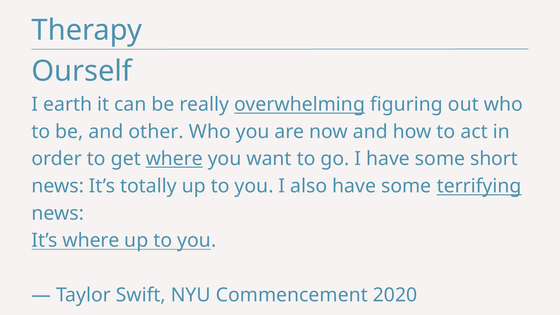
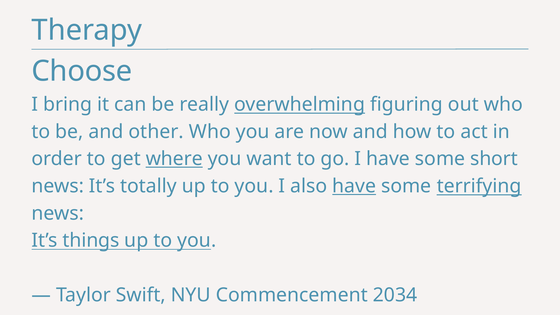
Ourself: Ourself -> Choose (82, 71)
earth: earth -> bring (68, 104)
have underline: none -> present (354, 186)
It’s where: where -> things (91, 240)
2020: 2020 -> 2034 (395, 295)
